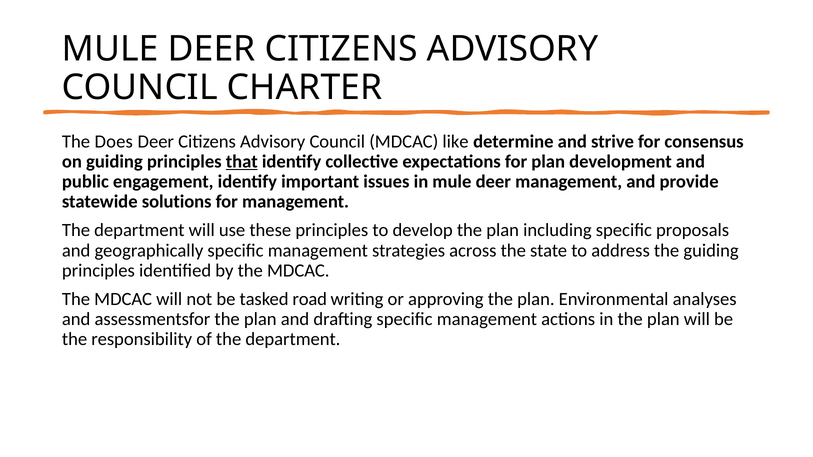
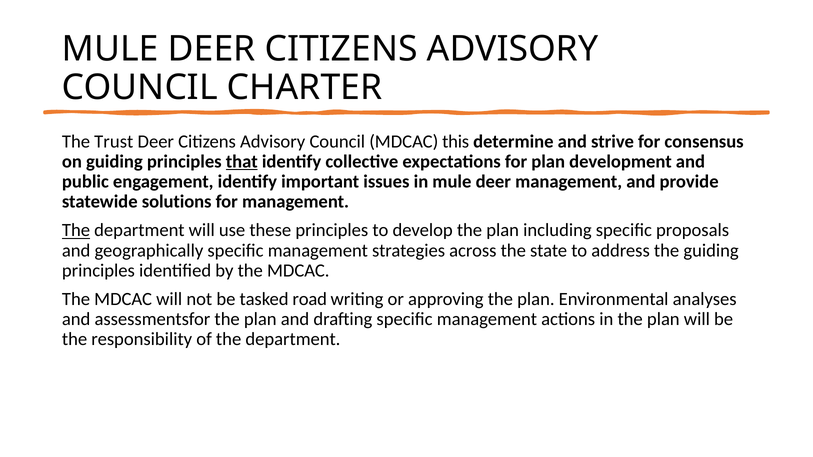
Does: Does -> Trust (114, 142)
like: like -> this (456, 142)
The underline: none -> present (76, 230)
